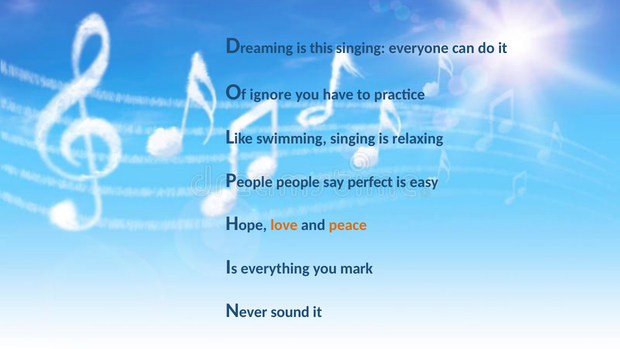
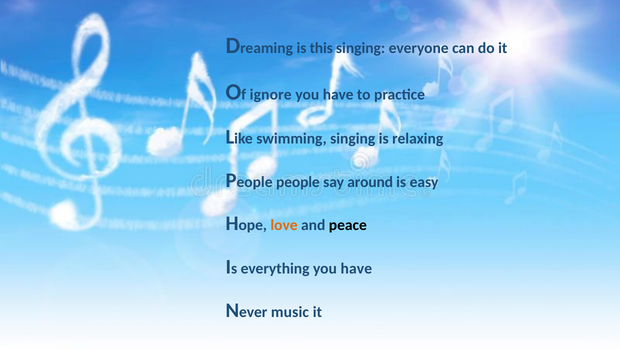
perfect: perfect -> around (370, 182)
peace colour: orange -> black (348, 225)
everything you mark: mark -> have (356, 269)
sound: sound -> music (290, 312)
